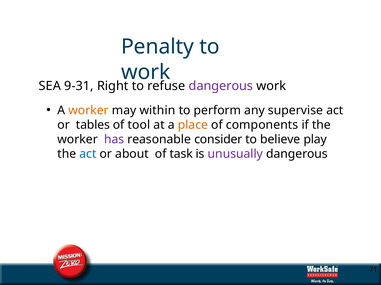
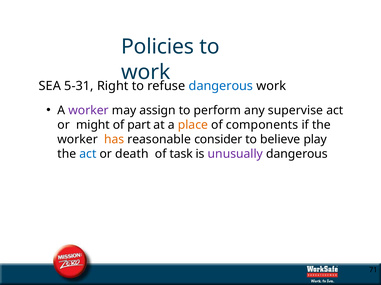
Penalty: Penalty -> Policies (158, 47)
9-31: 9-31 -> 5-31 (79, 86)
dangerous colour: purple -> blue (221, 86)
worker colour: orange -> purple (89, 111)
within: within -> assign (158, 111)
tables: tables -> might (93, 125)
tool: tool -> part (139, 125)
has colour: purple -> orange (114, 140)
about: about -> death (132, 154)
